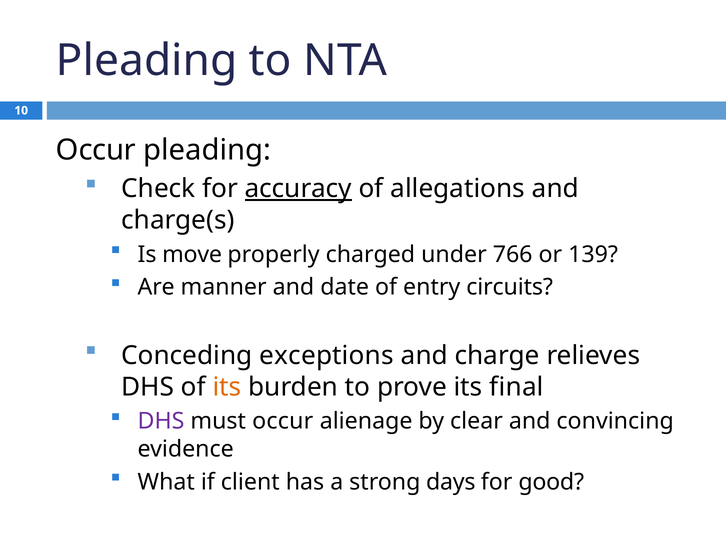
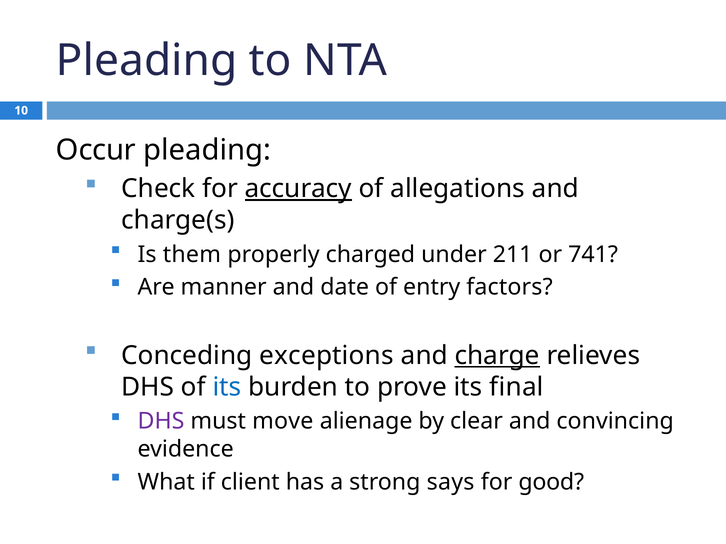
move: move -> them (192, 255)
766: 766 -> 211 (513, 255)
139: 139 -> 741 (593, 255)
circuits: circuits -> factors (509, 288)
charge underline: none -> present (497, 356)
its colour: orange -> blue (227, 387)
must occur: occur -> move (283, 422)
days: days -> says (451, 482)
